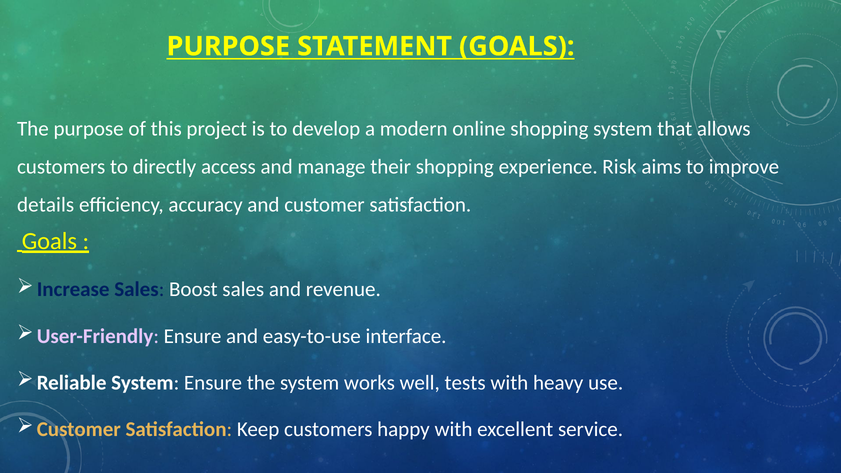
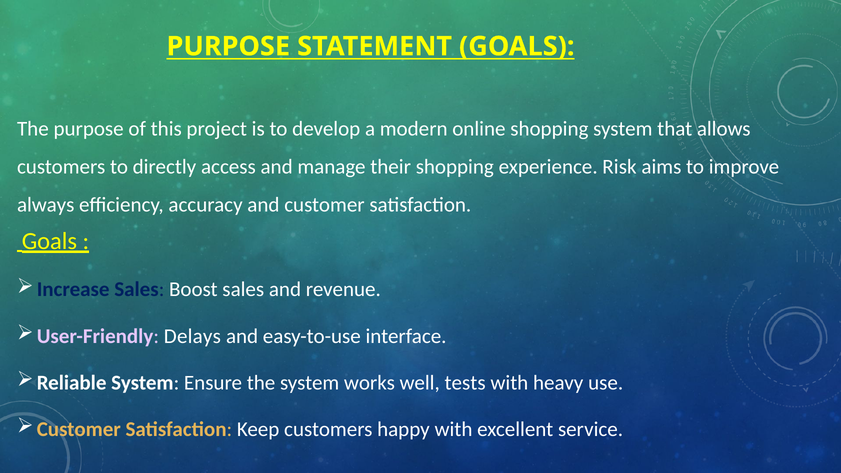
details: details -> always (46, 205)
User-Friendly Ensure: Ensure -> Delays (192, 336)
